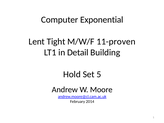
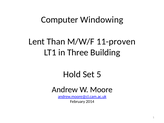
Exponential: Exponential -> Windowing (102, 20)
Tight: Tight -> Than (56, 42)
Detail: Detail -> Three (78, 52)
